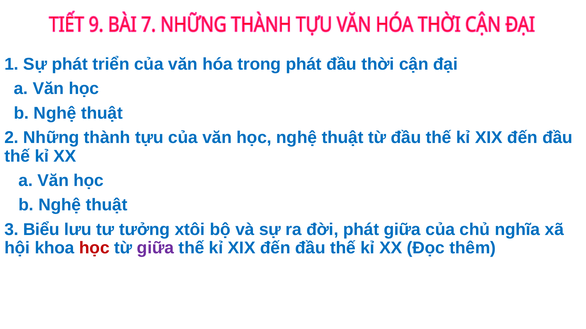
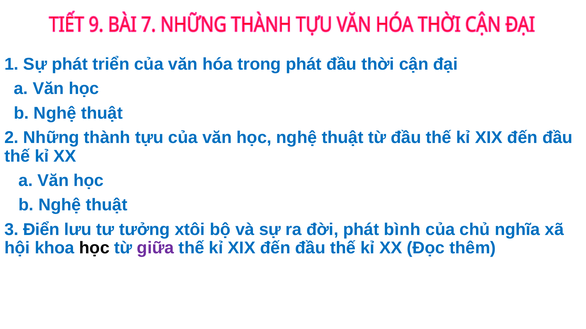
Biểu: Biểu -> Điển (41, 230)
phát giữa: giữa -> bình (402, 230)
học colour: red -> black (94, 248)
